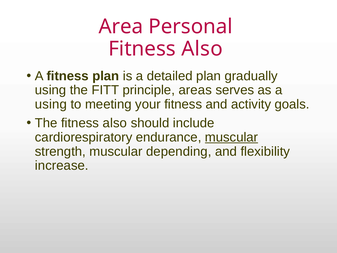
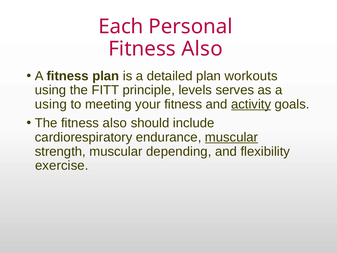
Area: Area -> Each (121, 27)
gradually: gradually -> workouts (251, 76)
areas: areas -> levels (195, 90)
activity underline: none -> present (251, 104)
increase: increase -> exercise (62, 165)
